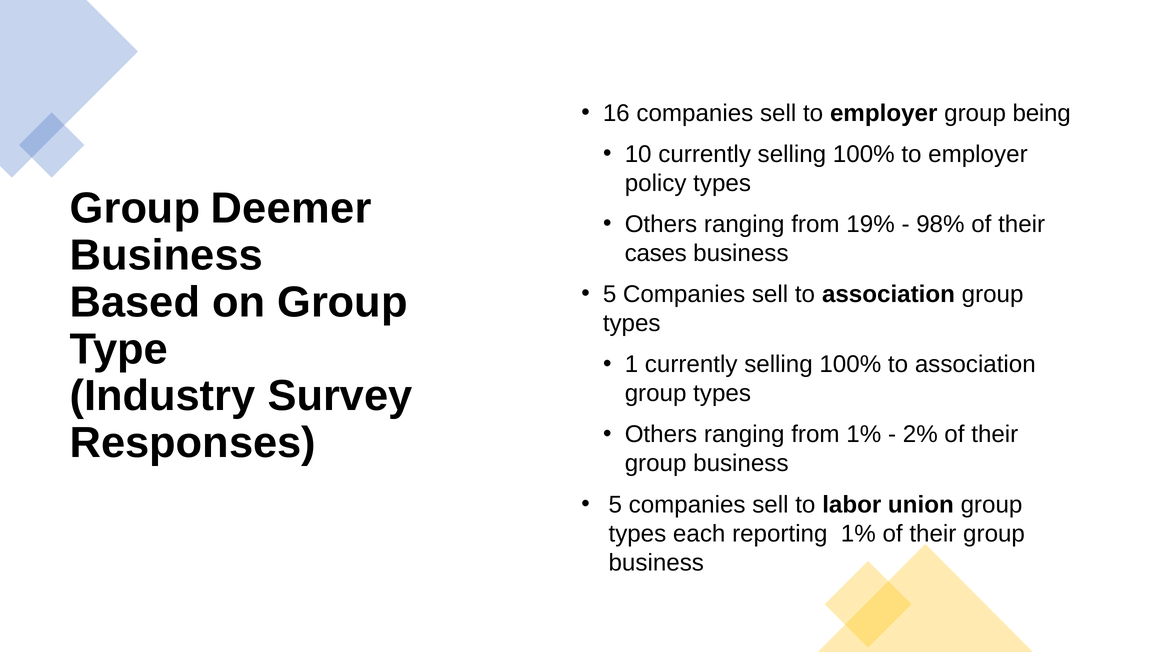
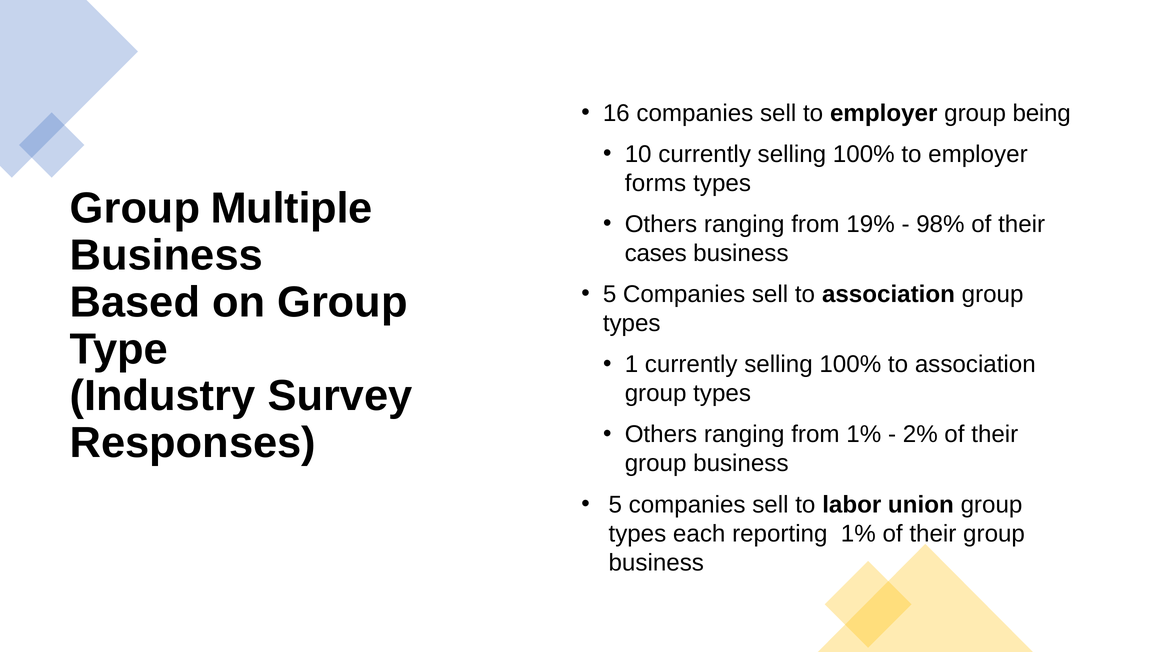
policy: policy -> forms (656, 183)
Deemer: Deemer -> Multiple (292, 208)
